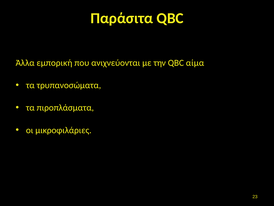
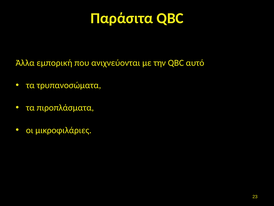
αίμα: αίμα -> αυτό (195, 63)
